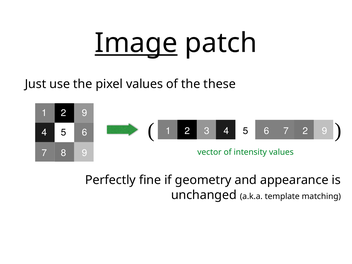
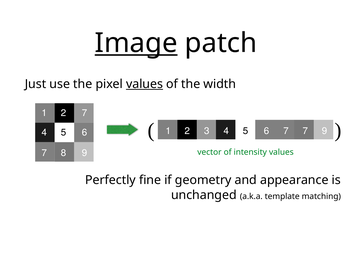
values underline: none -> present (145, 84)
these: these -> width (220, 84)
1 2 9: 9 -> 7 (85, 113)
7 2: 2 -> 7 (305, 131)
